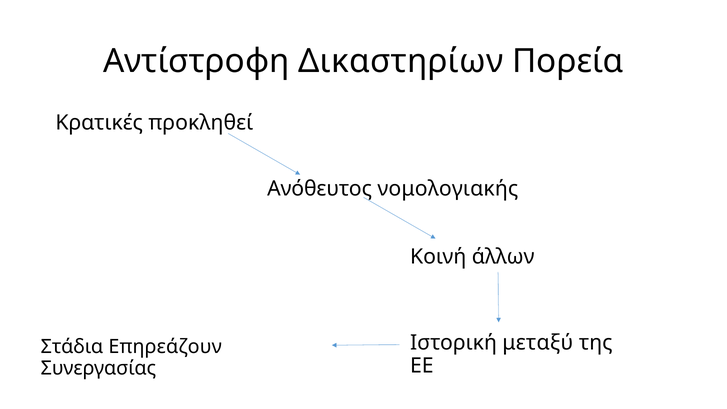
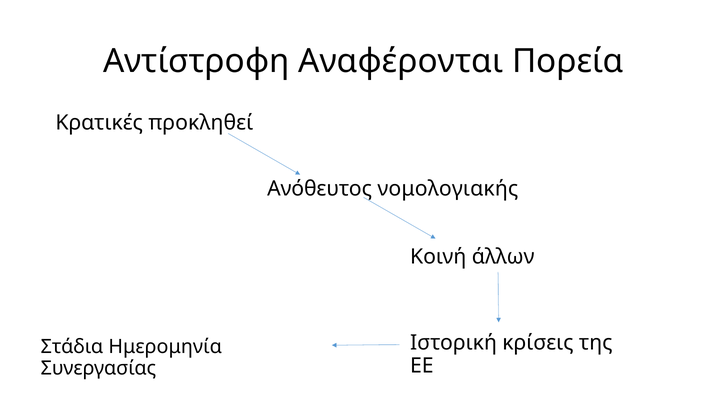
Δικαστηρίων: Δικαστηρίων -> Αναφέρονται (401, 61)
μεταξύ: μεταξύ -> κρίσεις (538, 343)
Επηρεάζουν: Επηρεάζουν -> Ημερομηνία (165, 347)
